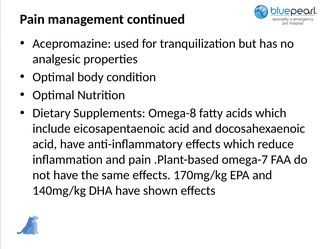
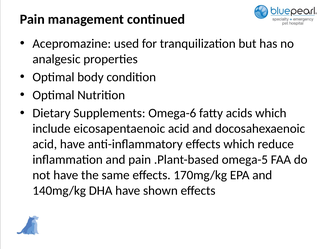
Omega-8: Omega-8 -> Omega-6 (172, 114)
omega-7: omega-7 -> omega-5 (245, 160)
